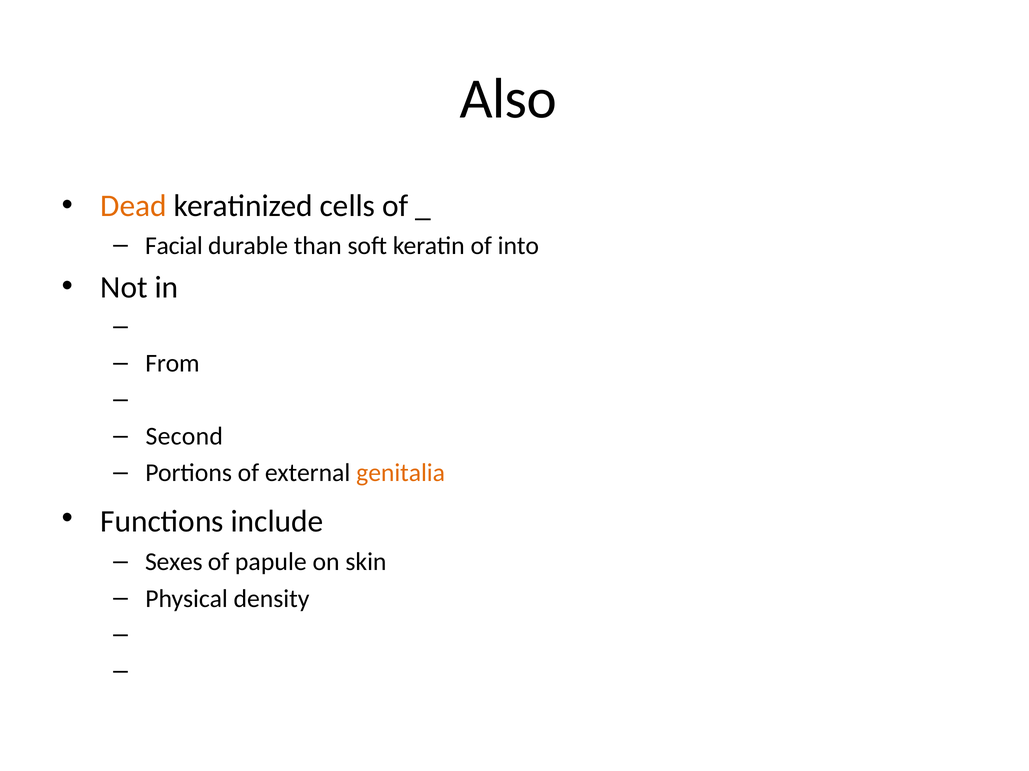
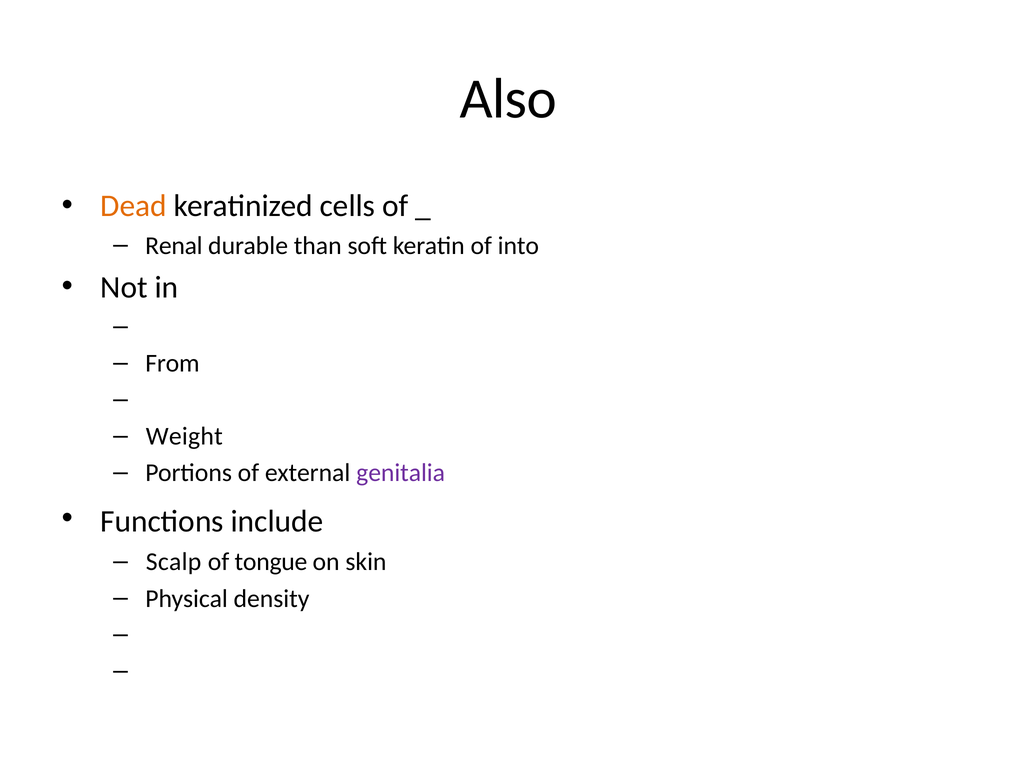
Facial: Facial -> Renal (174, 246)
Second: Second -> Weight (184, 437)
genitalia colour: orange -> purple (401, 473)
Sexes: Sexes -> Scalp (174, 563)
papule: papule -> tongue (271, 563)
